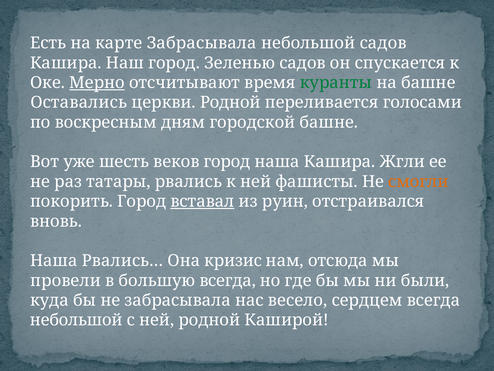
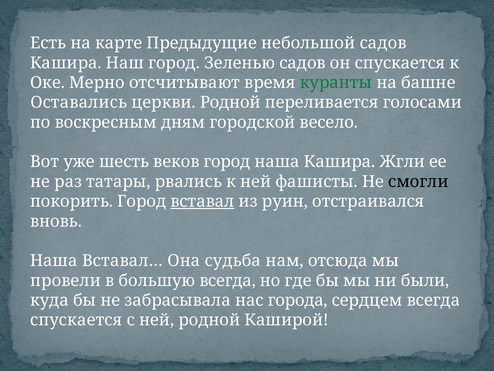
карте Забрасывала: Забрасывала -> Предыдущие (202, 43)
Мерно underline: present -> none (97, 83)
городской башне: башне -> весело (329, 122)
смогли colour: orange -> black (418, 181)
Рвались…: Рвались… -> Вставал… (122, 260)
кризис: кризис -> судьба (233, 260)
весело: весело -> города (298, 300)
небольшой: небольшой -> спускается (76, 320)
